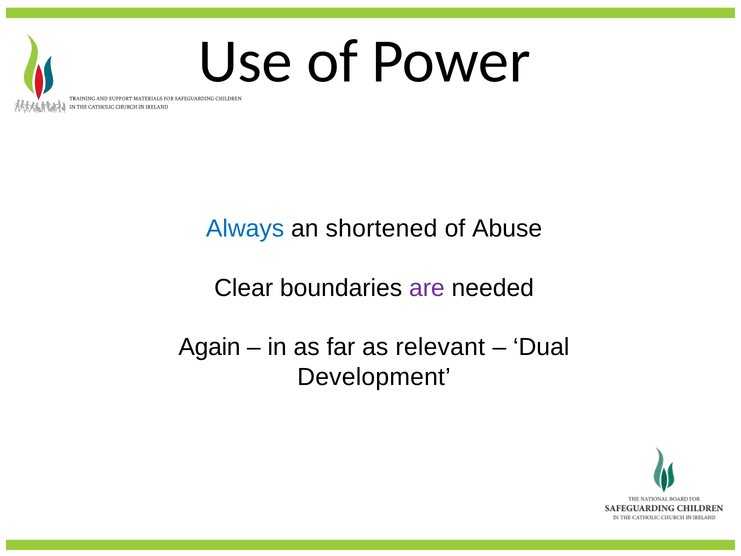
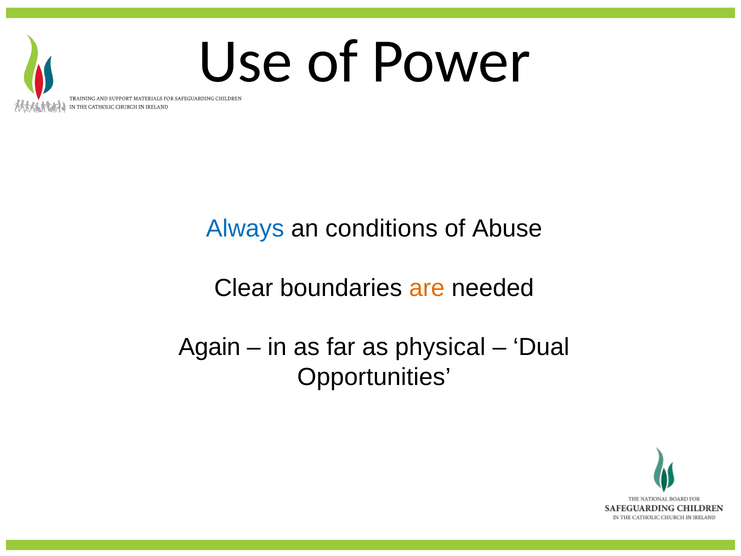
shortened: shortened -> conditions (382, 229)
are colour: purple -> orange (427, 288)
relevant: relevant -> physical (440, 347)
Development: Development -> Opportunities (374, 377)
